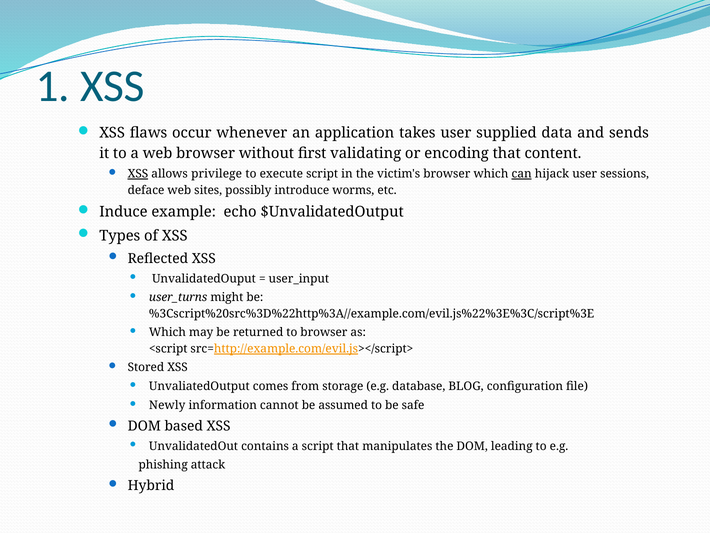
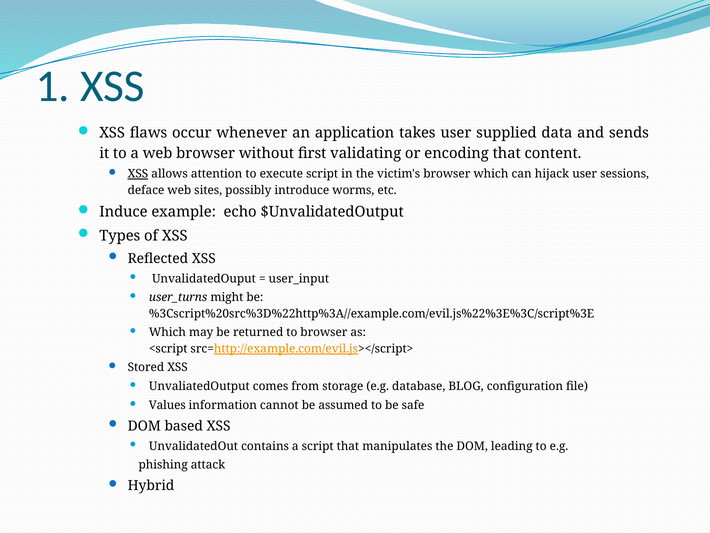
privilege: privilege -> attention (217, 174)
can underline: present -> none (522, 174)
Newly: Newly -> Values (167, 405)
